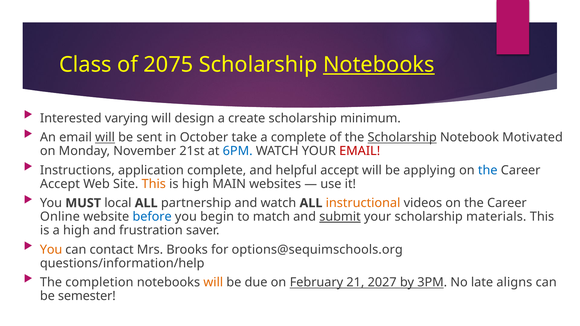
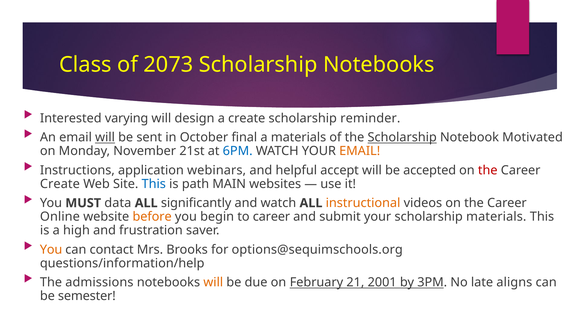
2075: 2075 -> 2073 (168, 65)
Notebooks underline: present -> none (379, 65)
minimum: minimum -> reminder (370, 118)
take: take -> final (244, 138)
a complete: complete -> materials (299, 138)
EMAIL colour: red -> orange (360, 151)
application complete: complete -> webinars (217, 170)
applying: applying -> accepted (430, 170)
the colour: blue -> red (488, 170)
Accept: Accept -> Create (60, 184)
This colour: orange -> blue (154, 184)
is high: high -> path (195, 184)
local: local -> data (118, 203)
partnership: partnership -> significantly (196, 203)
before colour: blue -> orange (152, 217)
to match: match -> career (271, 217)
submit underline: present -> none (340, 217)
completion: completion -> admissions (99, 283)
2027: 2027 -> 2001 (382, 283)
